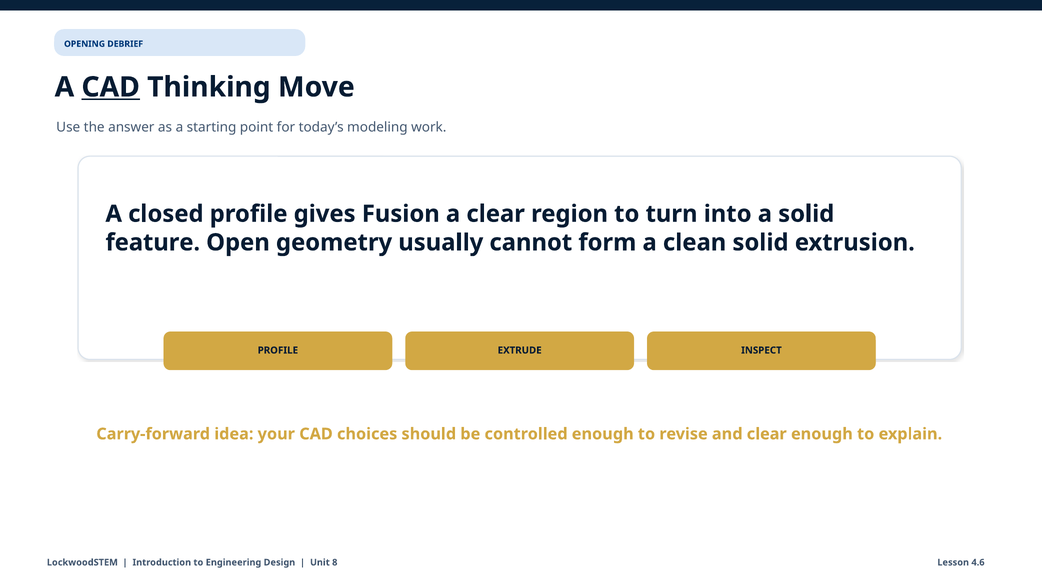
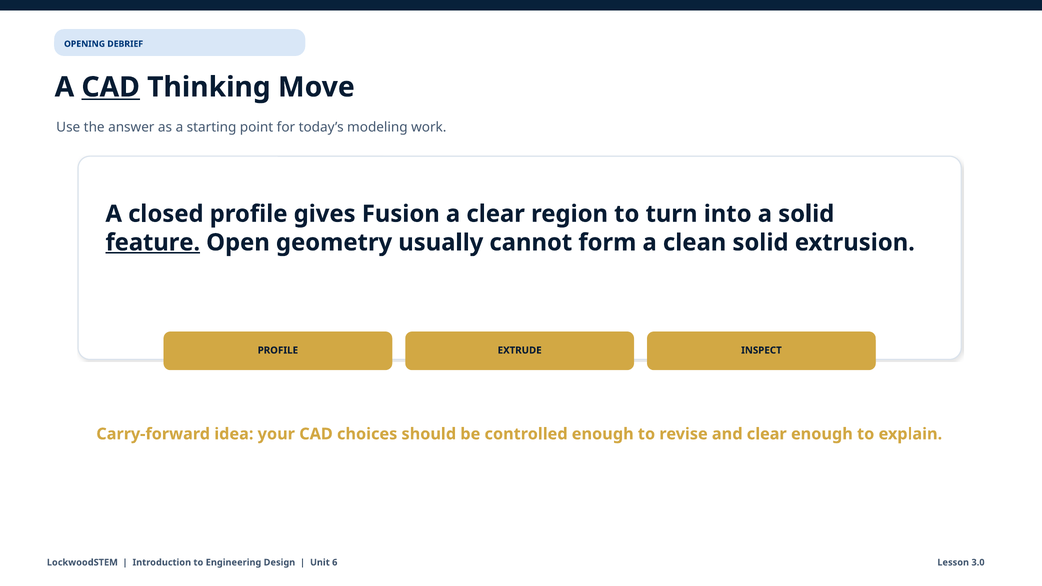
feature underline: none -> present (153, 243)
8: 8 -> 6 (335, 563)
4.6: 4.6 -> 3.0 (978, 563)
